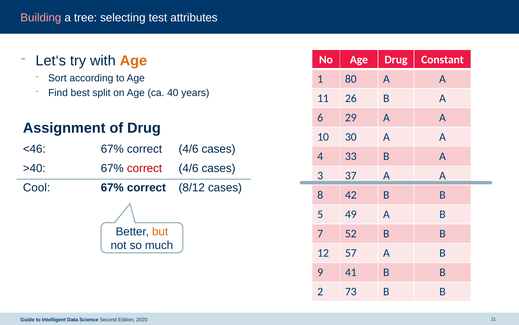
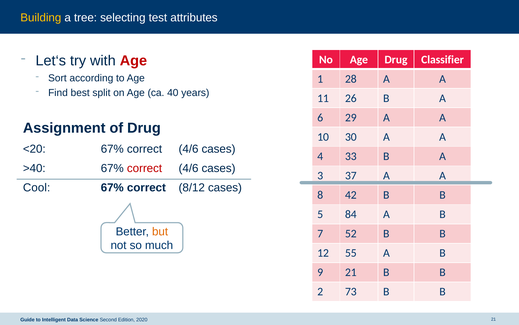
Building colour: pink -> yellow (41, 18)
Age colour: orange -> red (133, 61)
Constant: Constant -> Classifier (443, 59)
80: 80 -> 28 (351, 79)
<46: <46 -> <20 (34, 149)
49: 49 -> 84 (351, 214)
57: 57 -> 55 (351, 253)
9 41: 41 -> 21 (351, 272)
